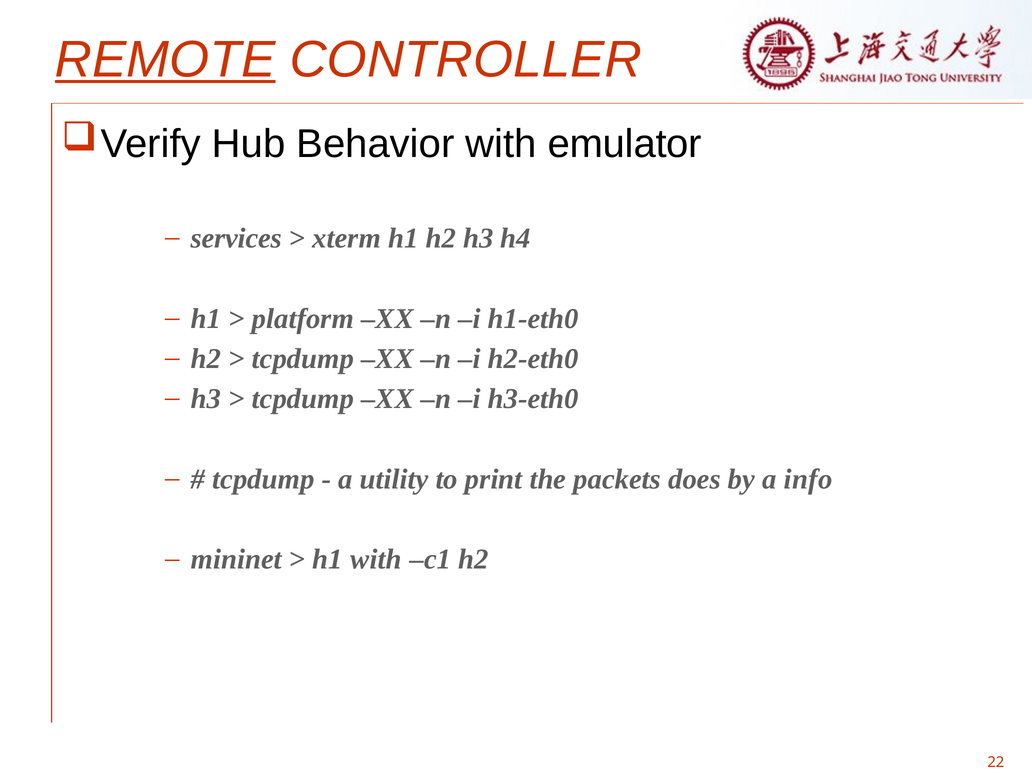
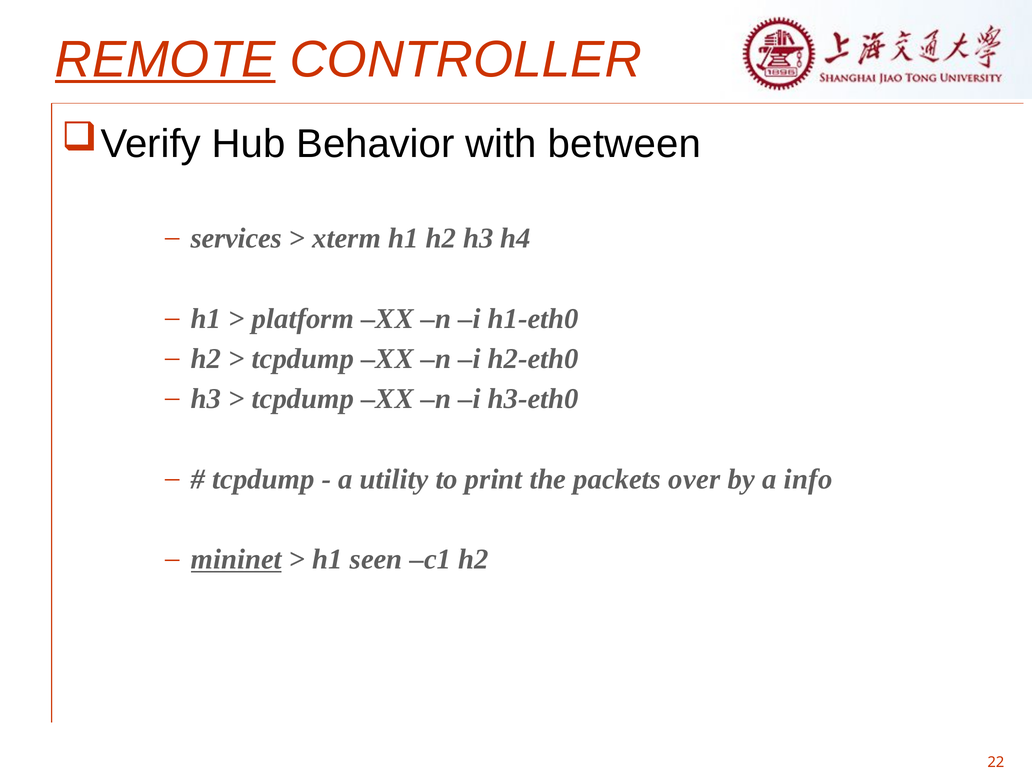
emulator: emulator -> between (625, 144)
does: does -> over (694, 479)
mininet underline: none -> present (236, 559)
h1 with: with -> seen (376, 559)
